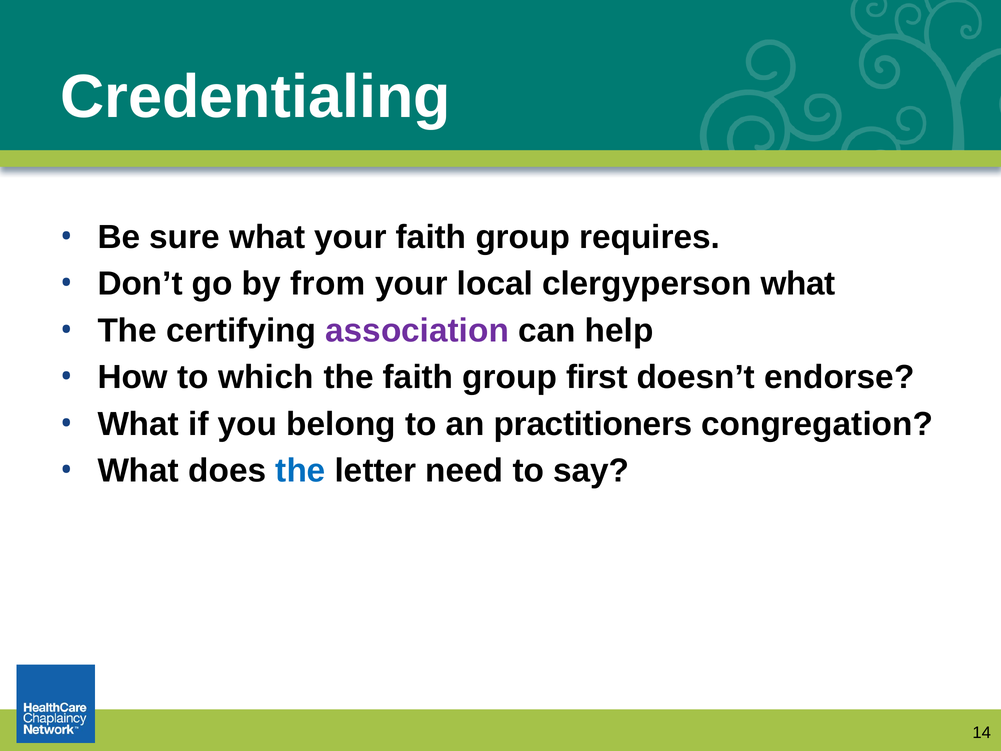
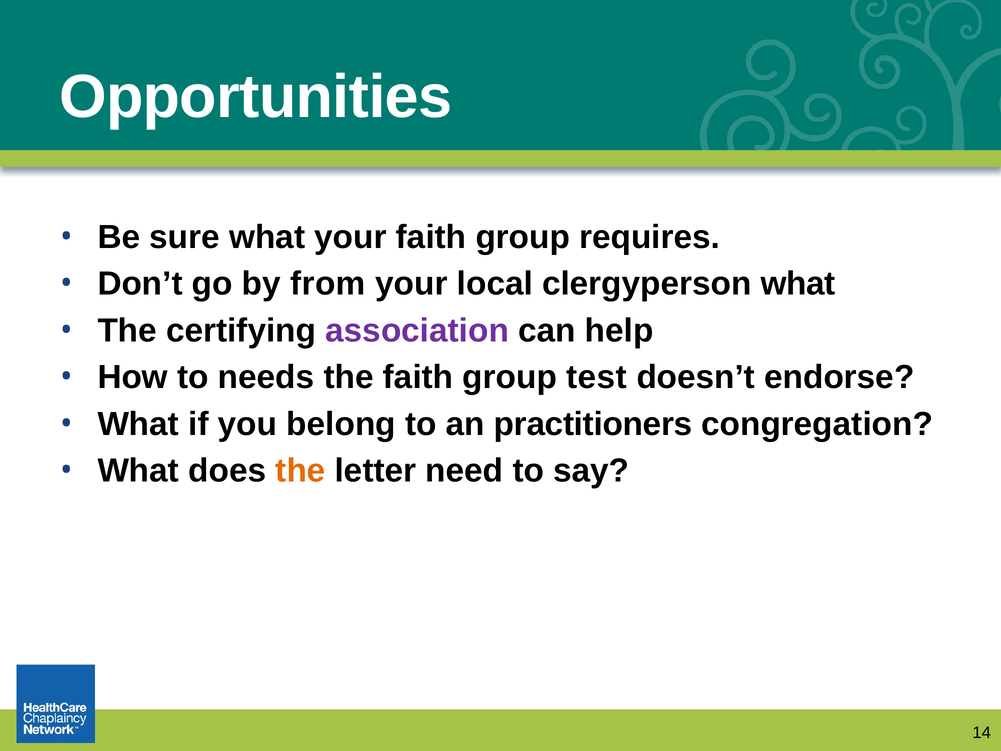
Credentialing: Credentialing -> Opportunities (256, 97)
which: which -> needs (266, 377)
first: first -> test (597, 377)
the colour: blue -> orange (300, 471)
